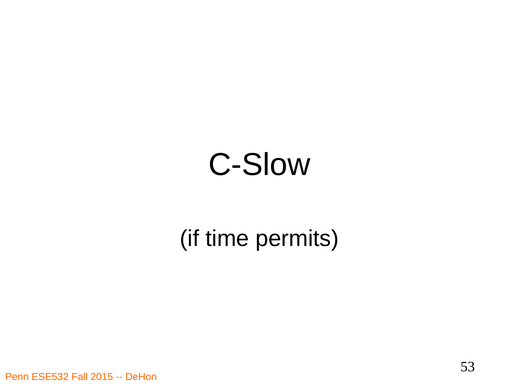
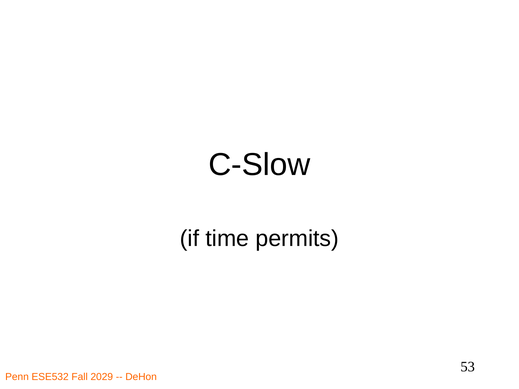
2015: 2015 -> 2029 (102, 377)
